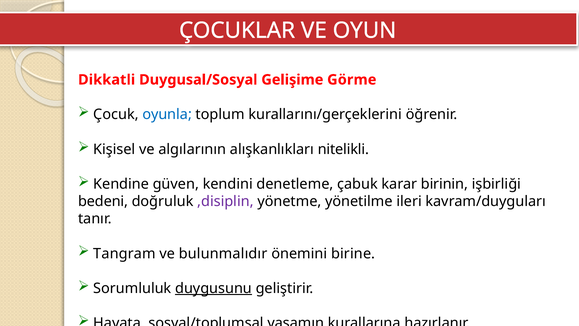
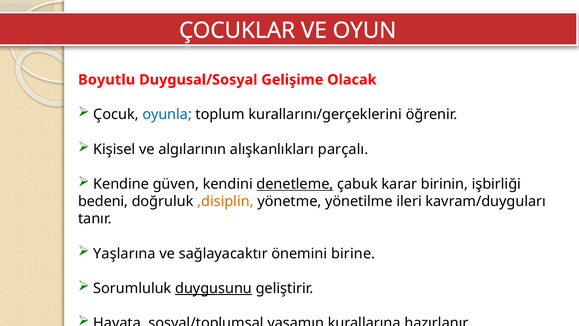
Dikkatli: Dikkatli -> Boyutlu (107, 80)
Görme: Görme -> Olacak (352, 80)
nitelikli: nitelikli -> parçalı (343, 149)
denetleme underline: none -> present (295, 184)
,disiplin colour: purple -> orange (225, 201)
Tangram: Tangram -> Yaşlarına (125, 253)
bulunmalıdır: bulunmalıdır -> sağlayacaktır (223, 253)
